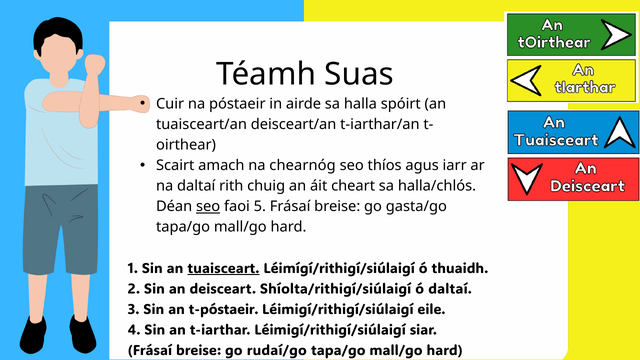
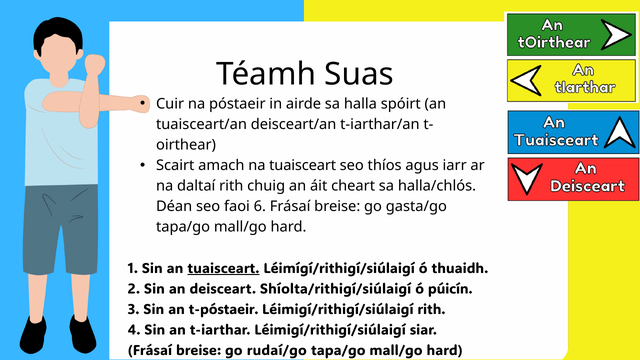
na chearnóg: chearnóg -> tuaisceart (303, 165)
seo underline: present -> none (208, 207)
5: 5 -> 6 (260, 207)
ó daltaí: daltaí -> púicín (450, 289)
Léimigí/rithigí/siúlaigí eile: eile -> rith (431, 309)
